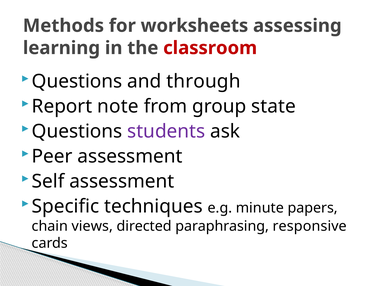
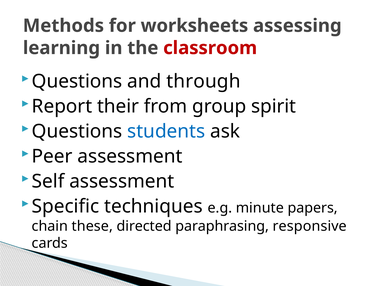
note: note -> their (118, 106)
state: state -> spirit (274, 106)
students colour: purple -> blue (166, 131)
views: views -> these (92, 226)
